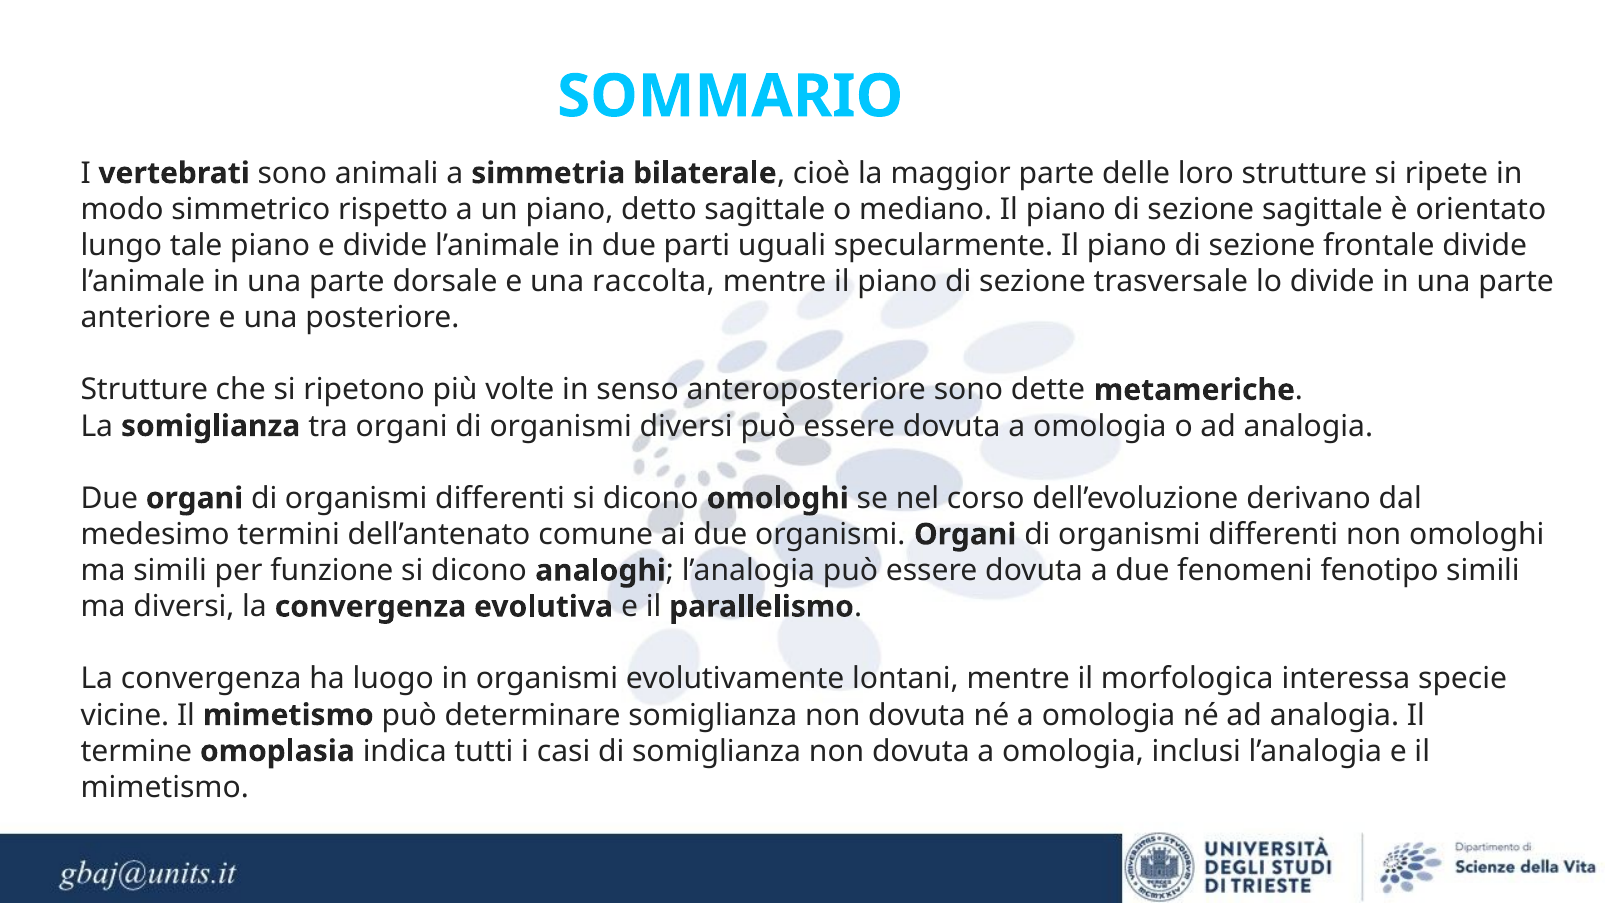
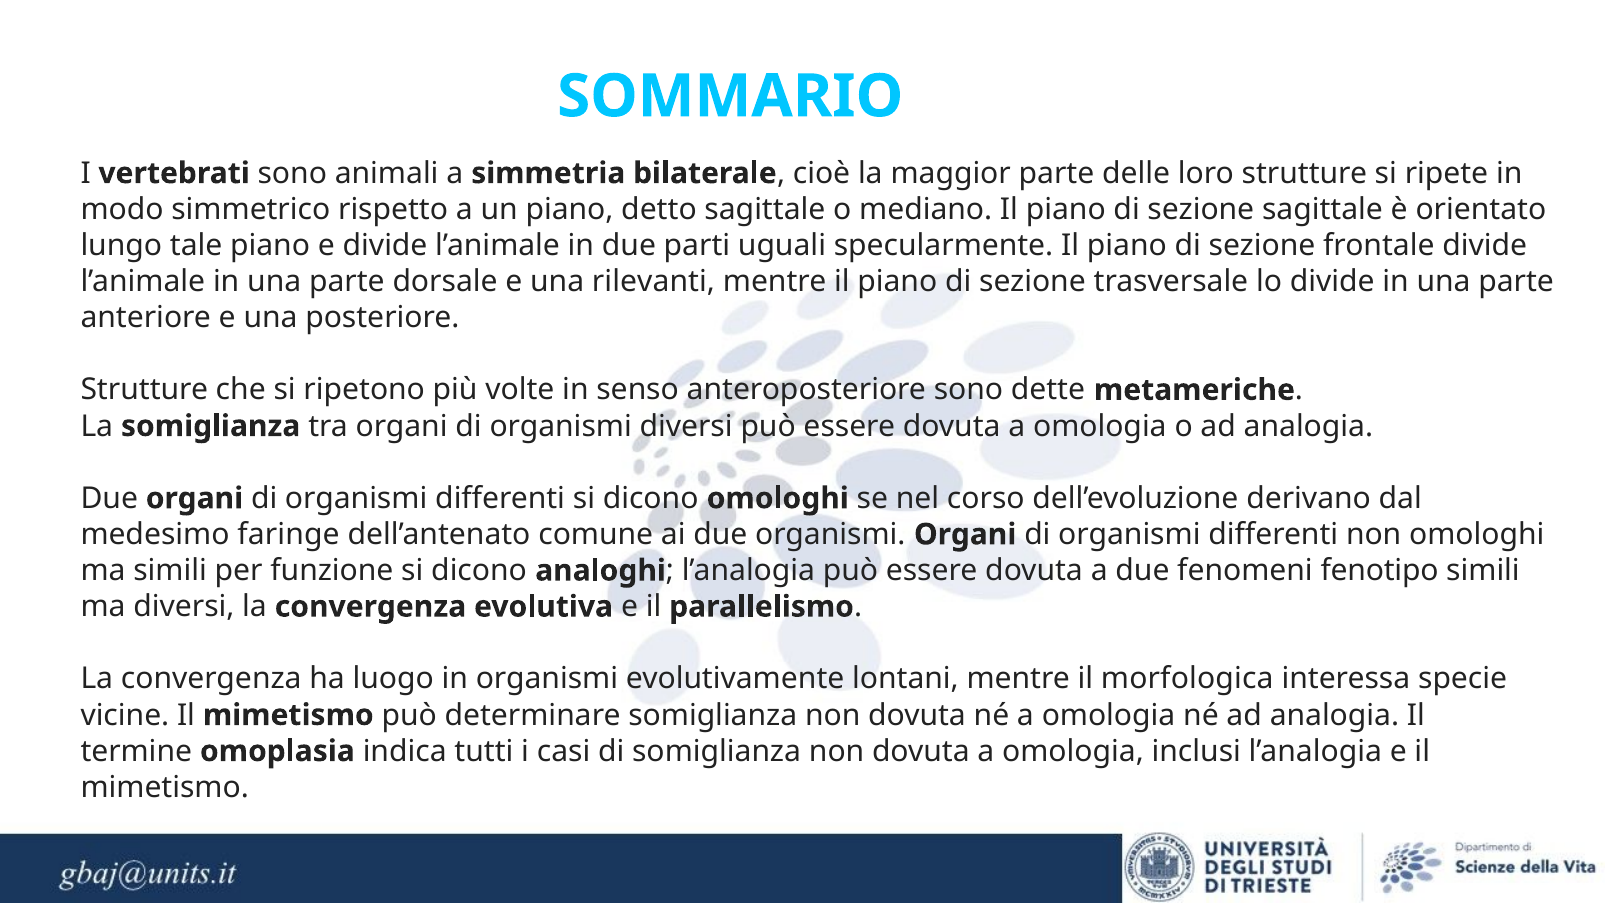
raccolta: raccolta -> rilevanti (653, 282)
termini: termini -> faringe (289, 534)
